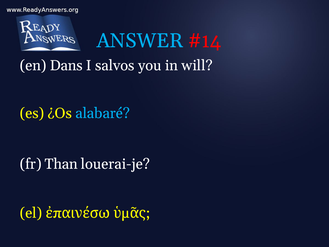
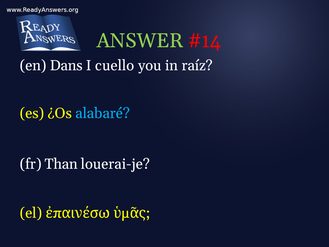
ANSWER colour: light blue -> light green (140, 41)
salvos: salvos -> cuello (115, 66)
will: will -> raíz (197, 66)
